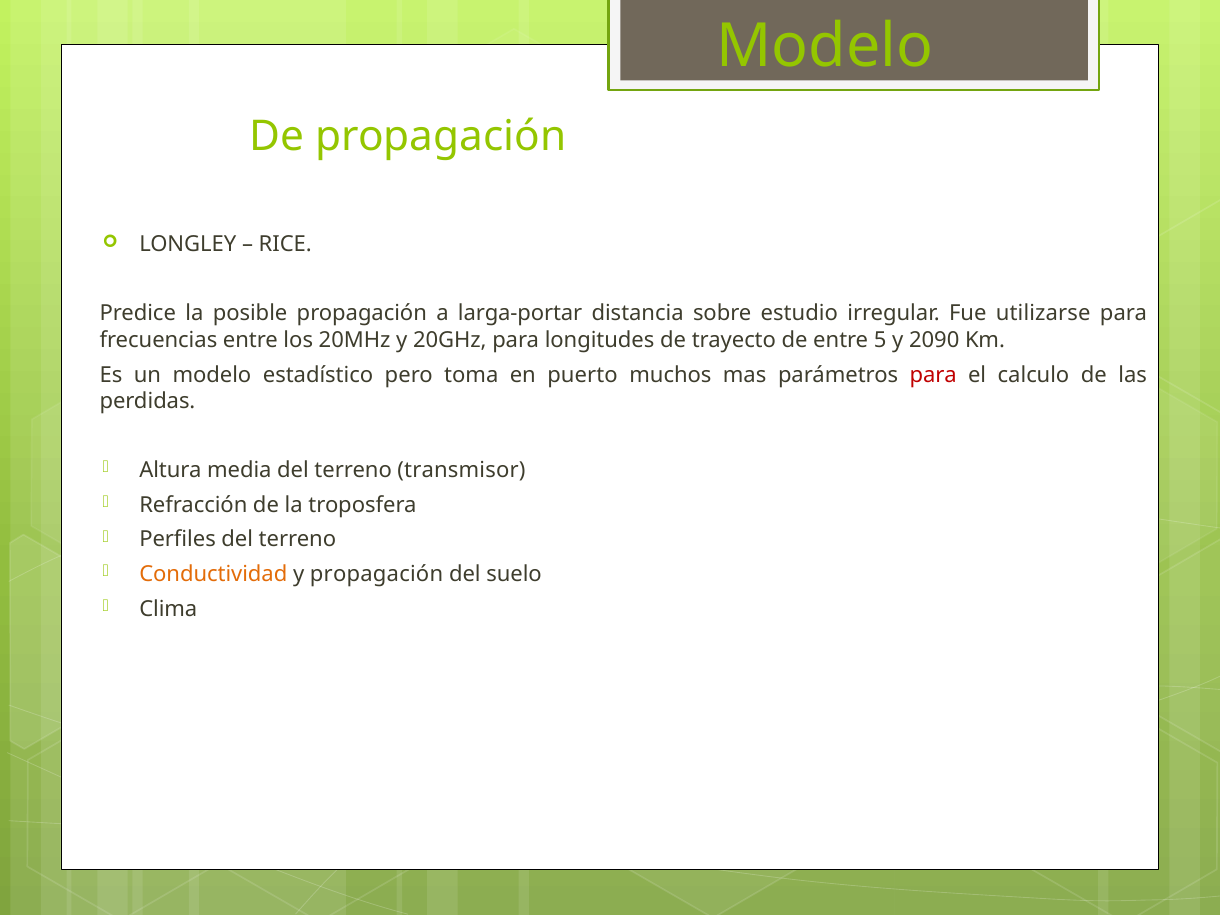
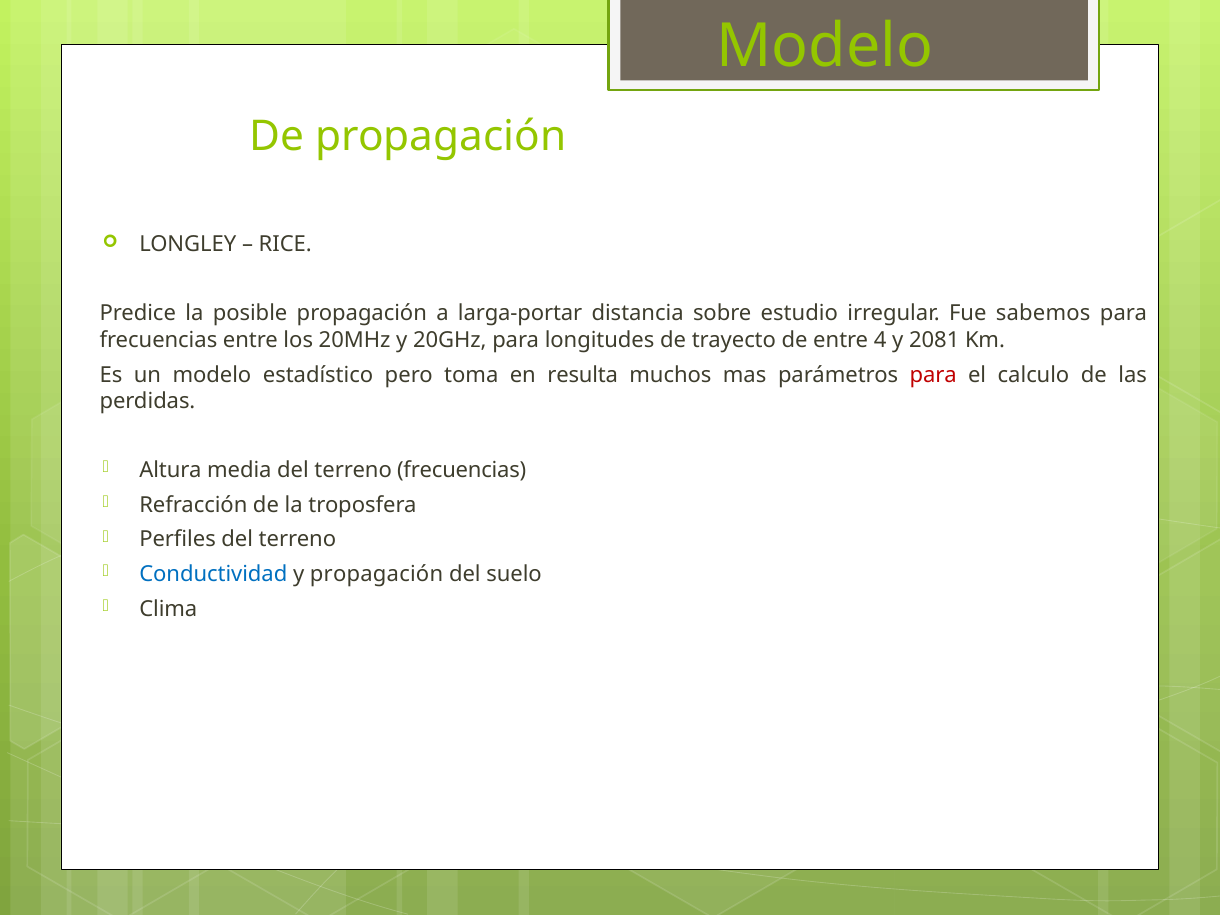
utilizarse: utilizarse -> sabemos (1043, 314)
5: 5 -> 4 (880, 340)
2090: 2090 -> 2081 (934, 340)
puerto: puerto -> resulta (583, 375)
terreno transmisor: transmisor -> frecuencias (462, 470)
Conductividad colour: orange -> blue (213, 574)
